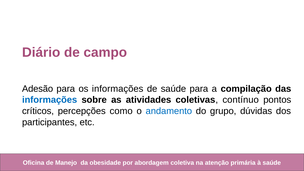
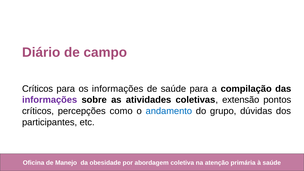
Adesão: Adesão -> Críticos (38, 89)
informações colour: blue -> purple (50, 100)
contínuo: contínuo -> extensão (241, 100)
